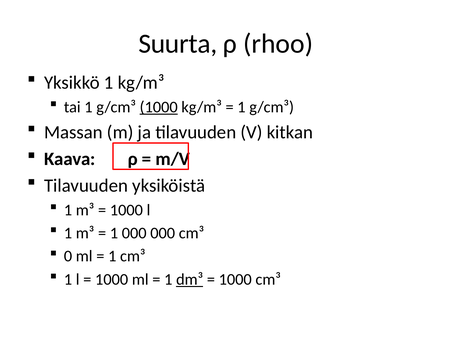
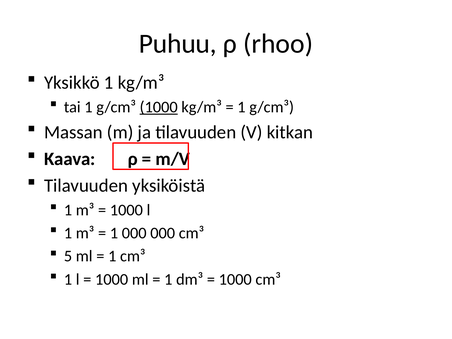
Suurta: Suurta -> Puhuu (178, 44)
0: 0 -> 5 (68, 256)
dm³ underline: present -> none (190, 279)
